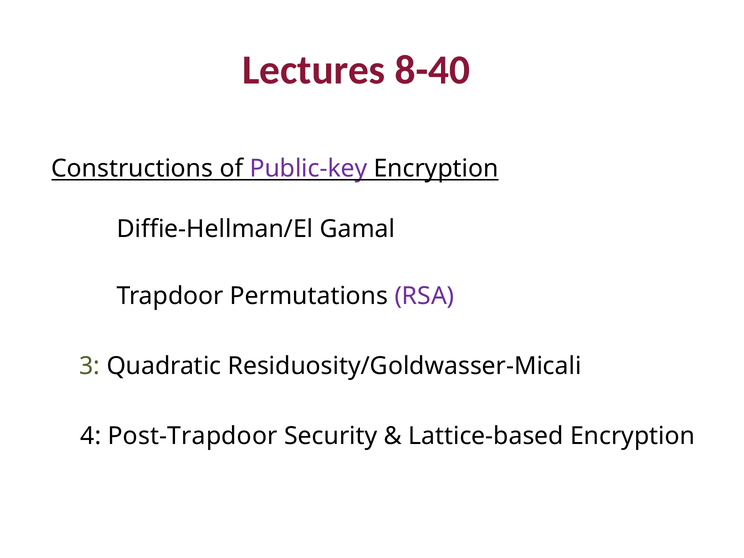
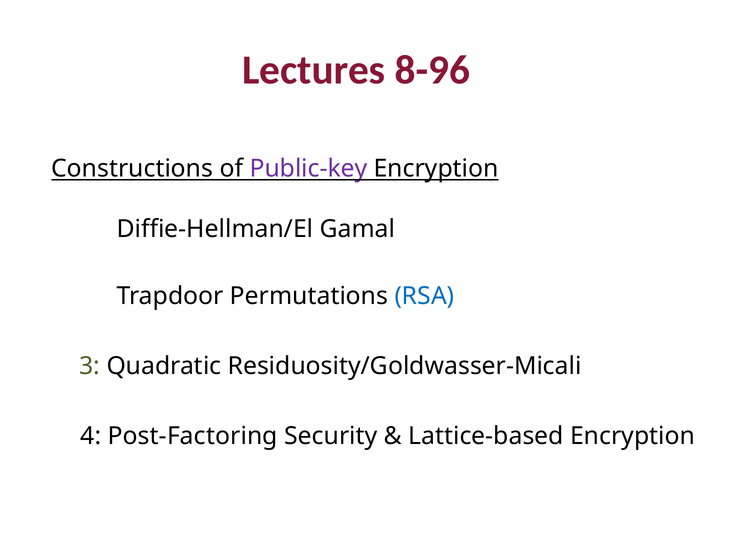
8-40: 8-40 -> 8-96 (432, 70)
RSA colour: purple -> blue (424, 296)
Post-Trapdoor: Post-Trapdoor -> Post-Factoring (193, 436)
